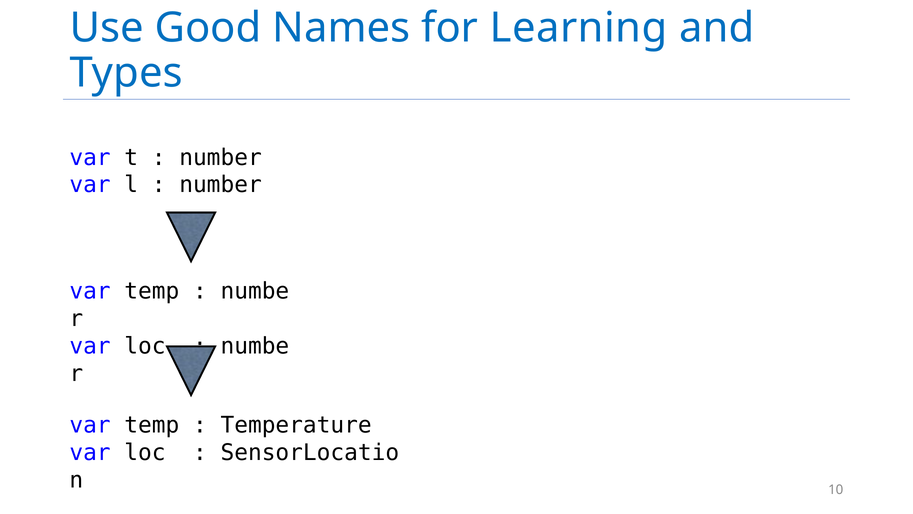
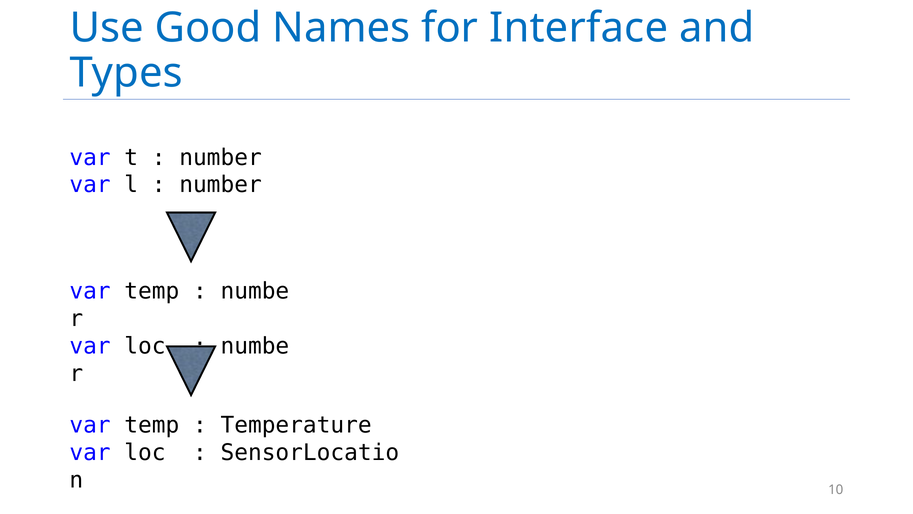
Learning: Learning -> Interface (579, 28)
